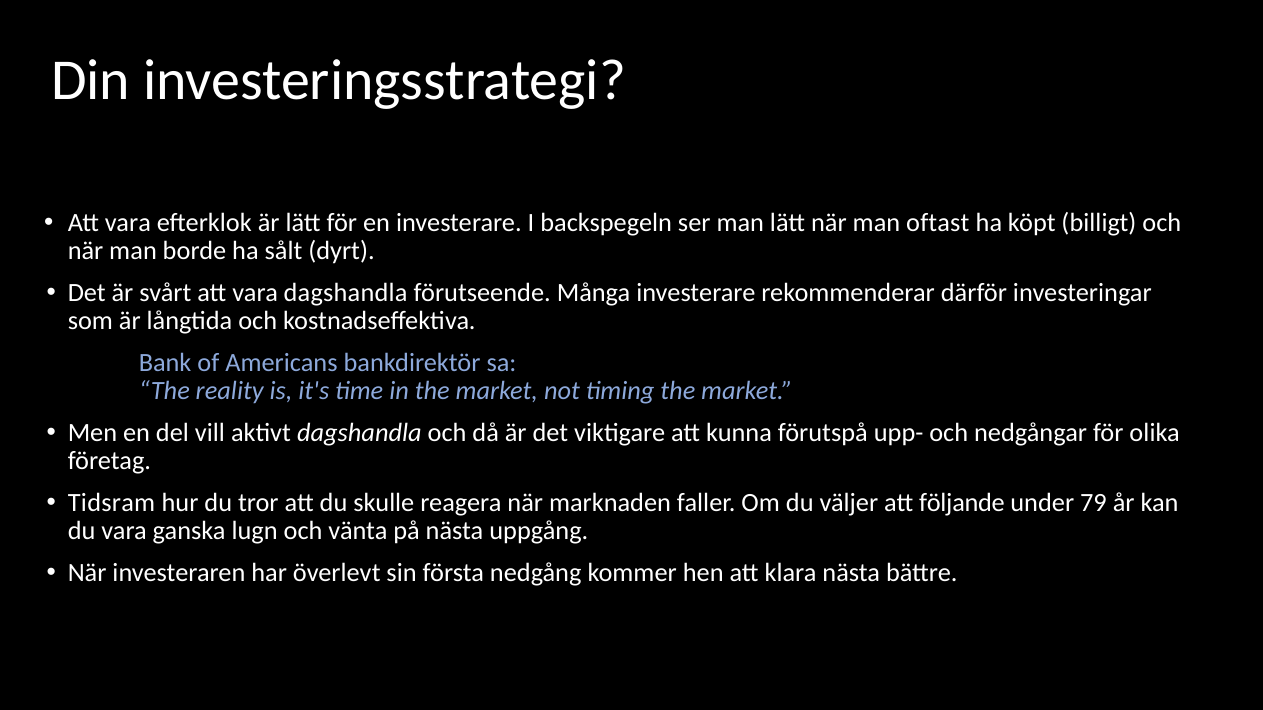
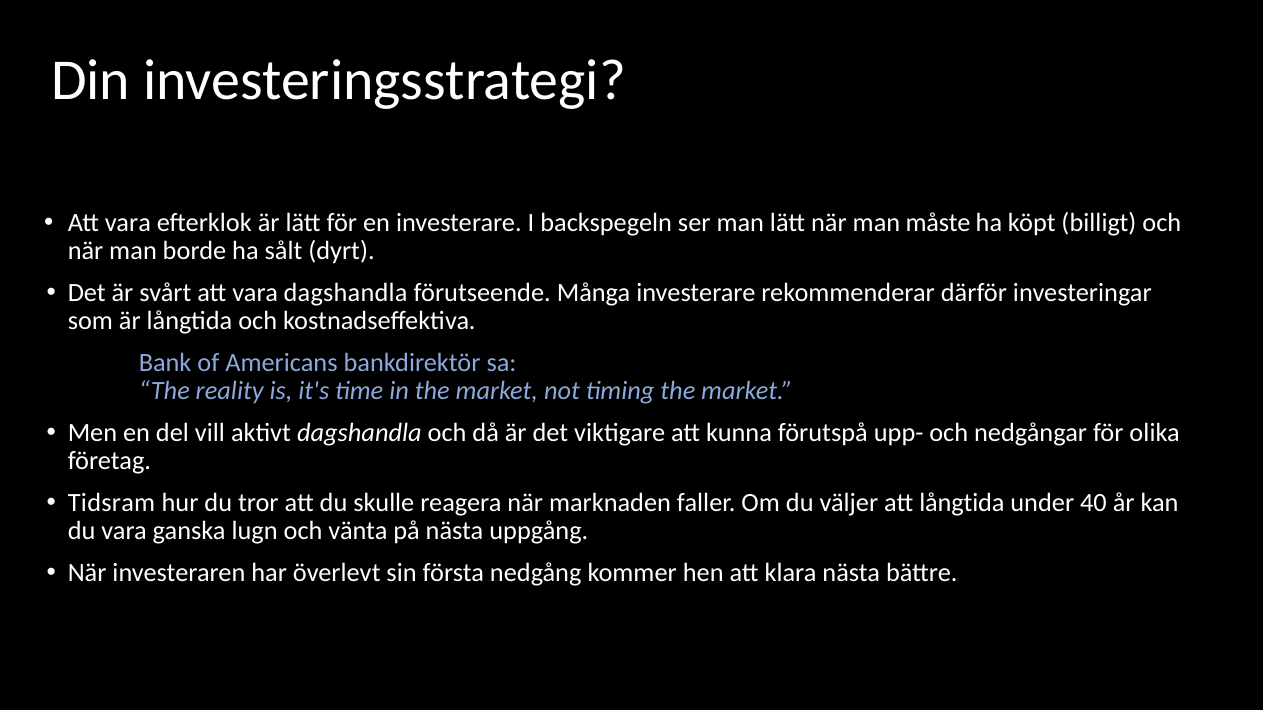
oftast: oftast -> måste (938, 223)
att följande: följande -> långtida (962, 503)
79: 79 -> 40 (1093, 503)
